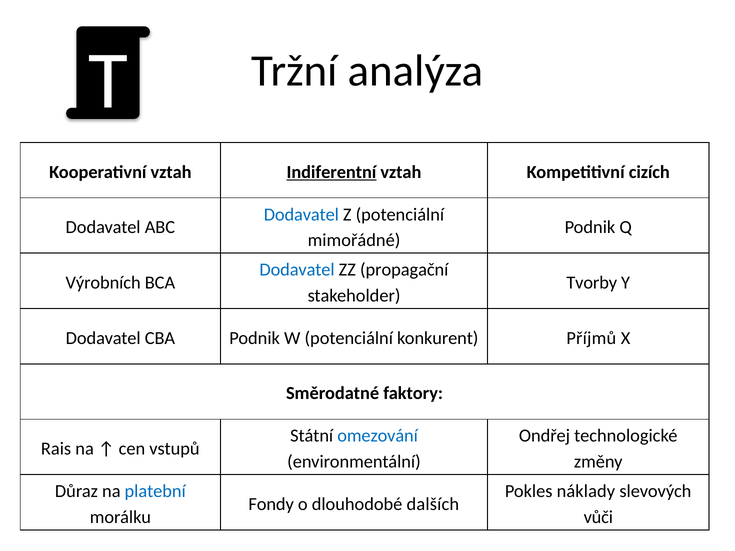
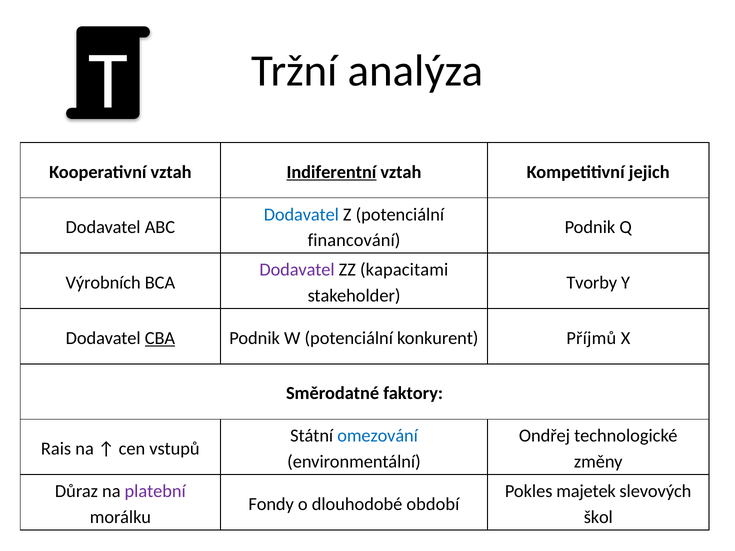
cizích: cizích -> jejich (649, 172)
mimořádné: mimořádné -> financování (354, 240)
Dodavatel colour: blue -> purple (297, 270)
propagační: propagační -> kapacitami (404, 270)
CBA underline: none -> present (160, 338)
platební colour: blue -> purple (155, 492)
náklady: náklady -> majetek (586, 492)
dalších: dalších -> období (433, 504)
vůči: vůči -> škol (598, 517)
